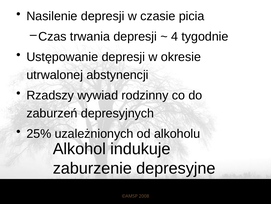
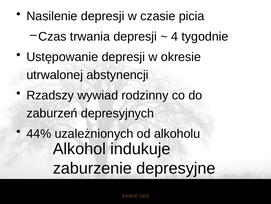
25%: 25% -> 44% (39, 133)
